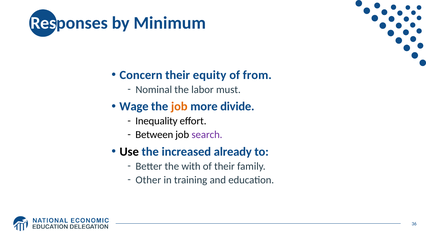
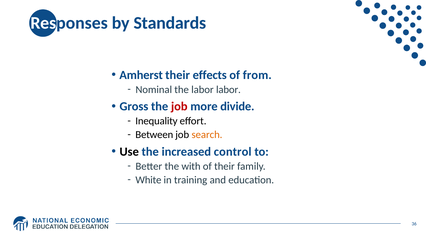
Minimum: Minimum -> Standards (170, 23)
Concern: Concern -> Amherst (141, 75)
equity: equity -> effects (210, 75)
labor must: must -> labor (228, 90)
Wage: Wage -> Gross (134, 107)
job colour: orange -> red (179, 107)
search colour: purple -> orange (207, 135)
already: already -> control (233, 152)
Other: Other -> White (148, 180)
